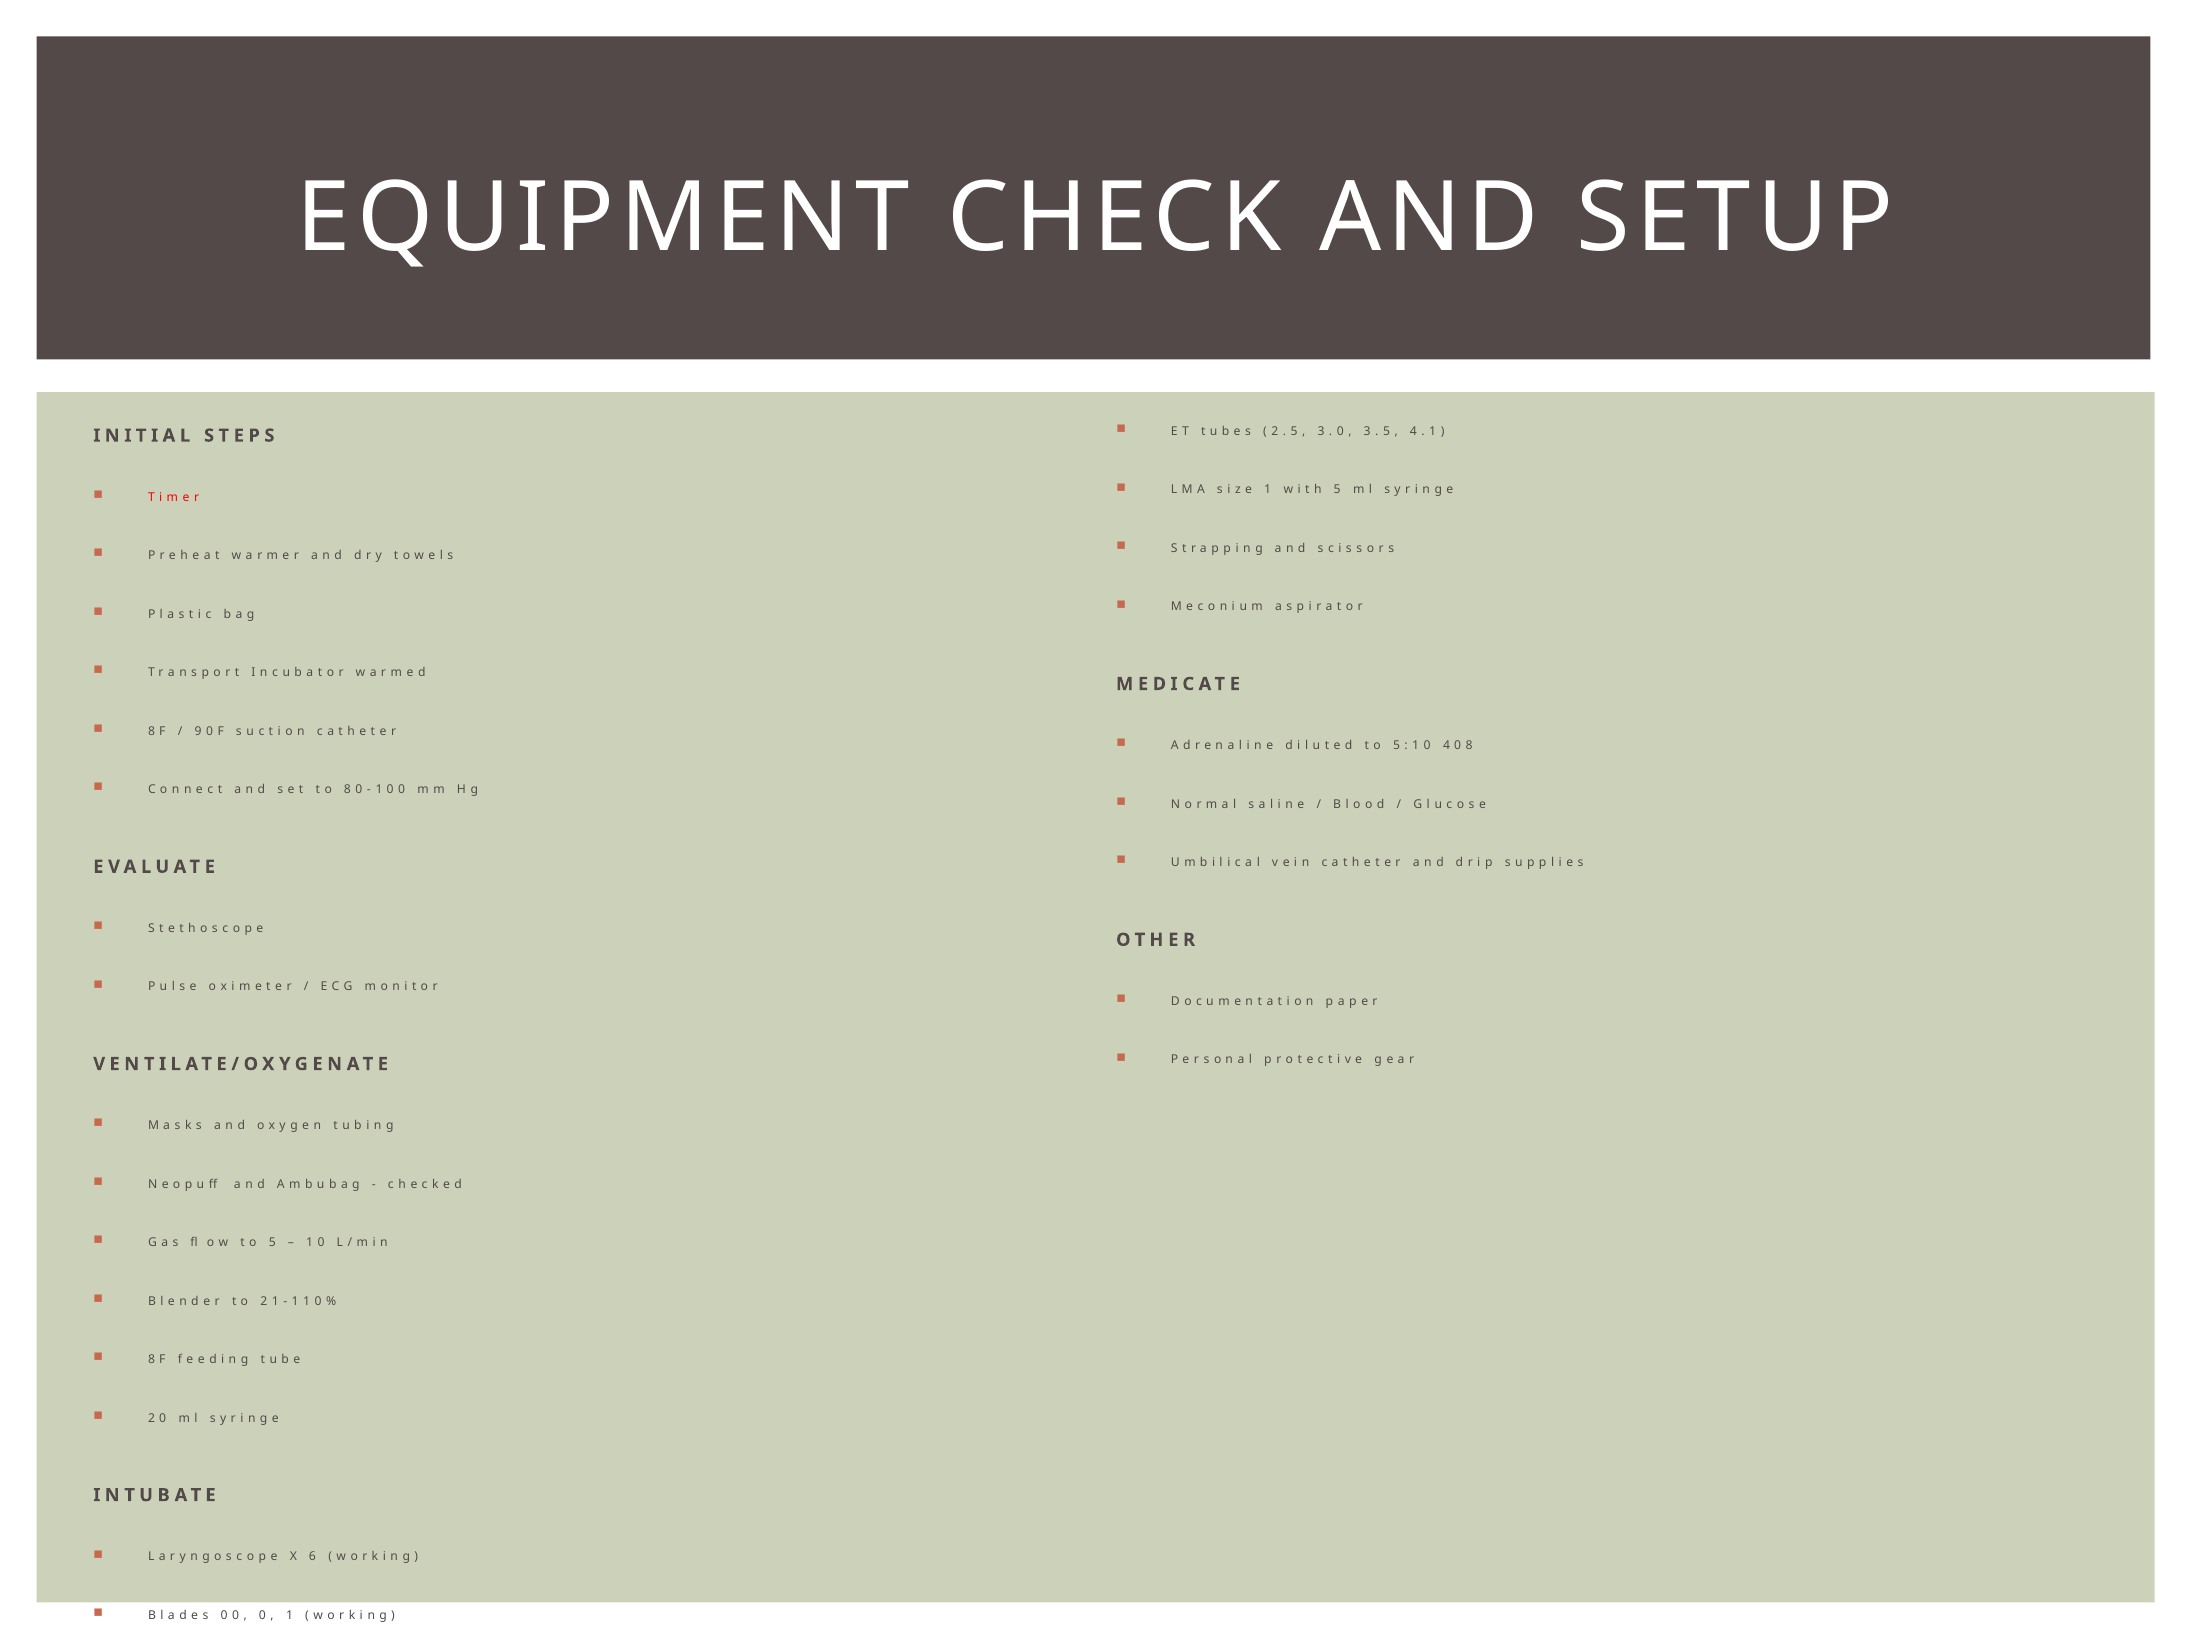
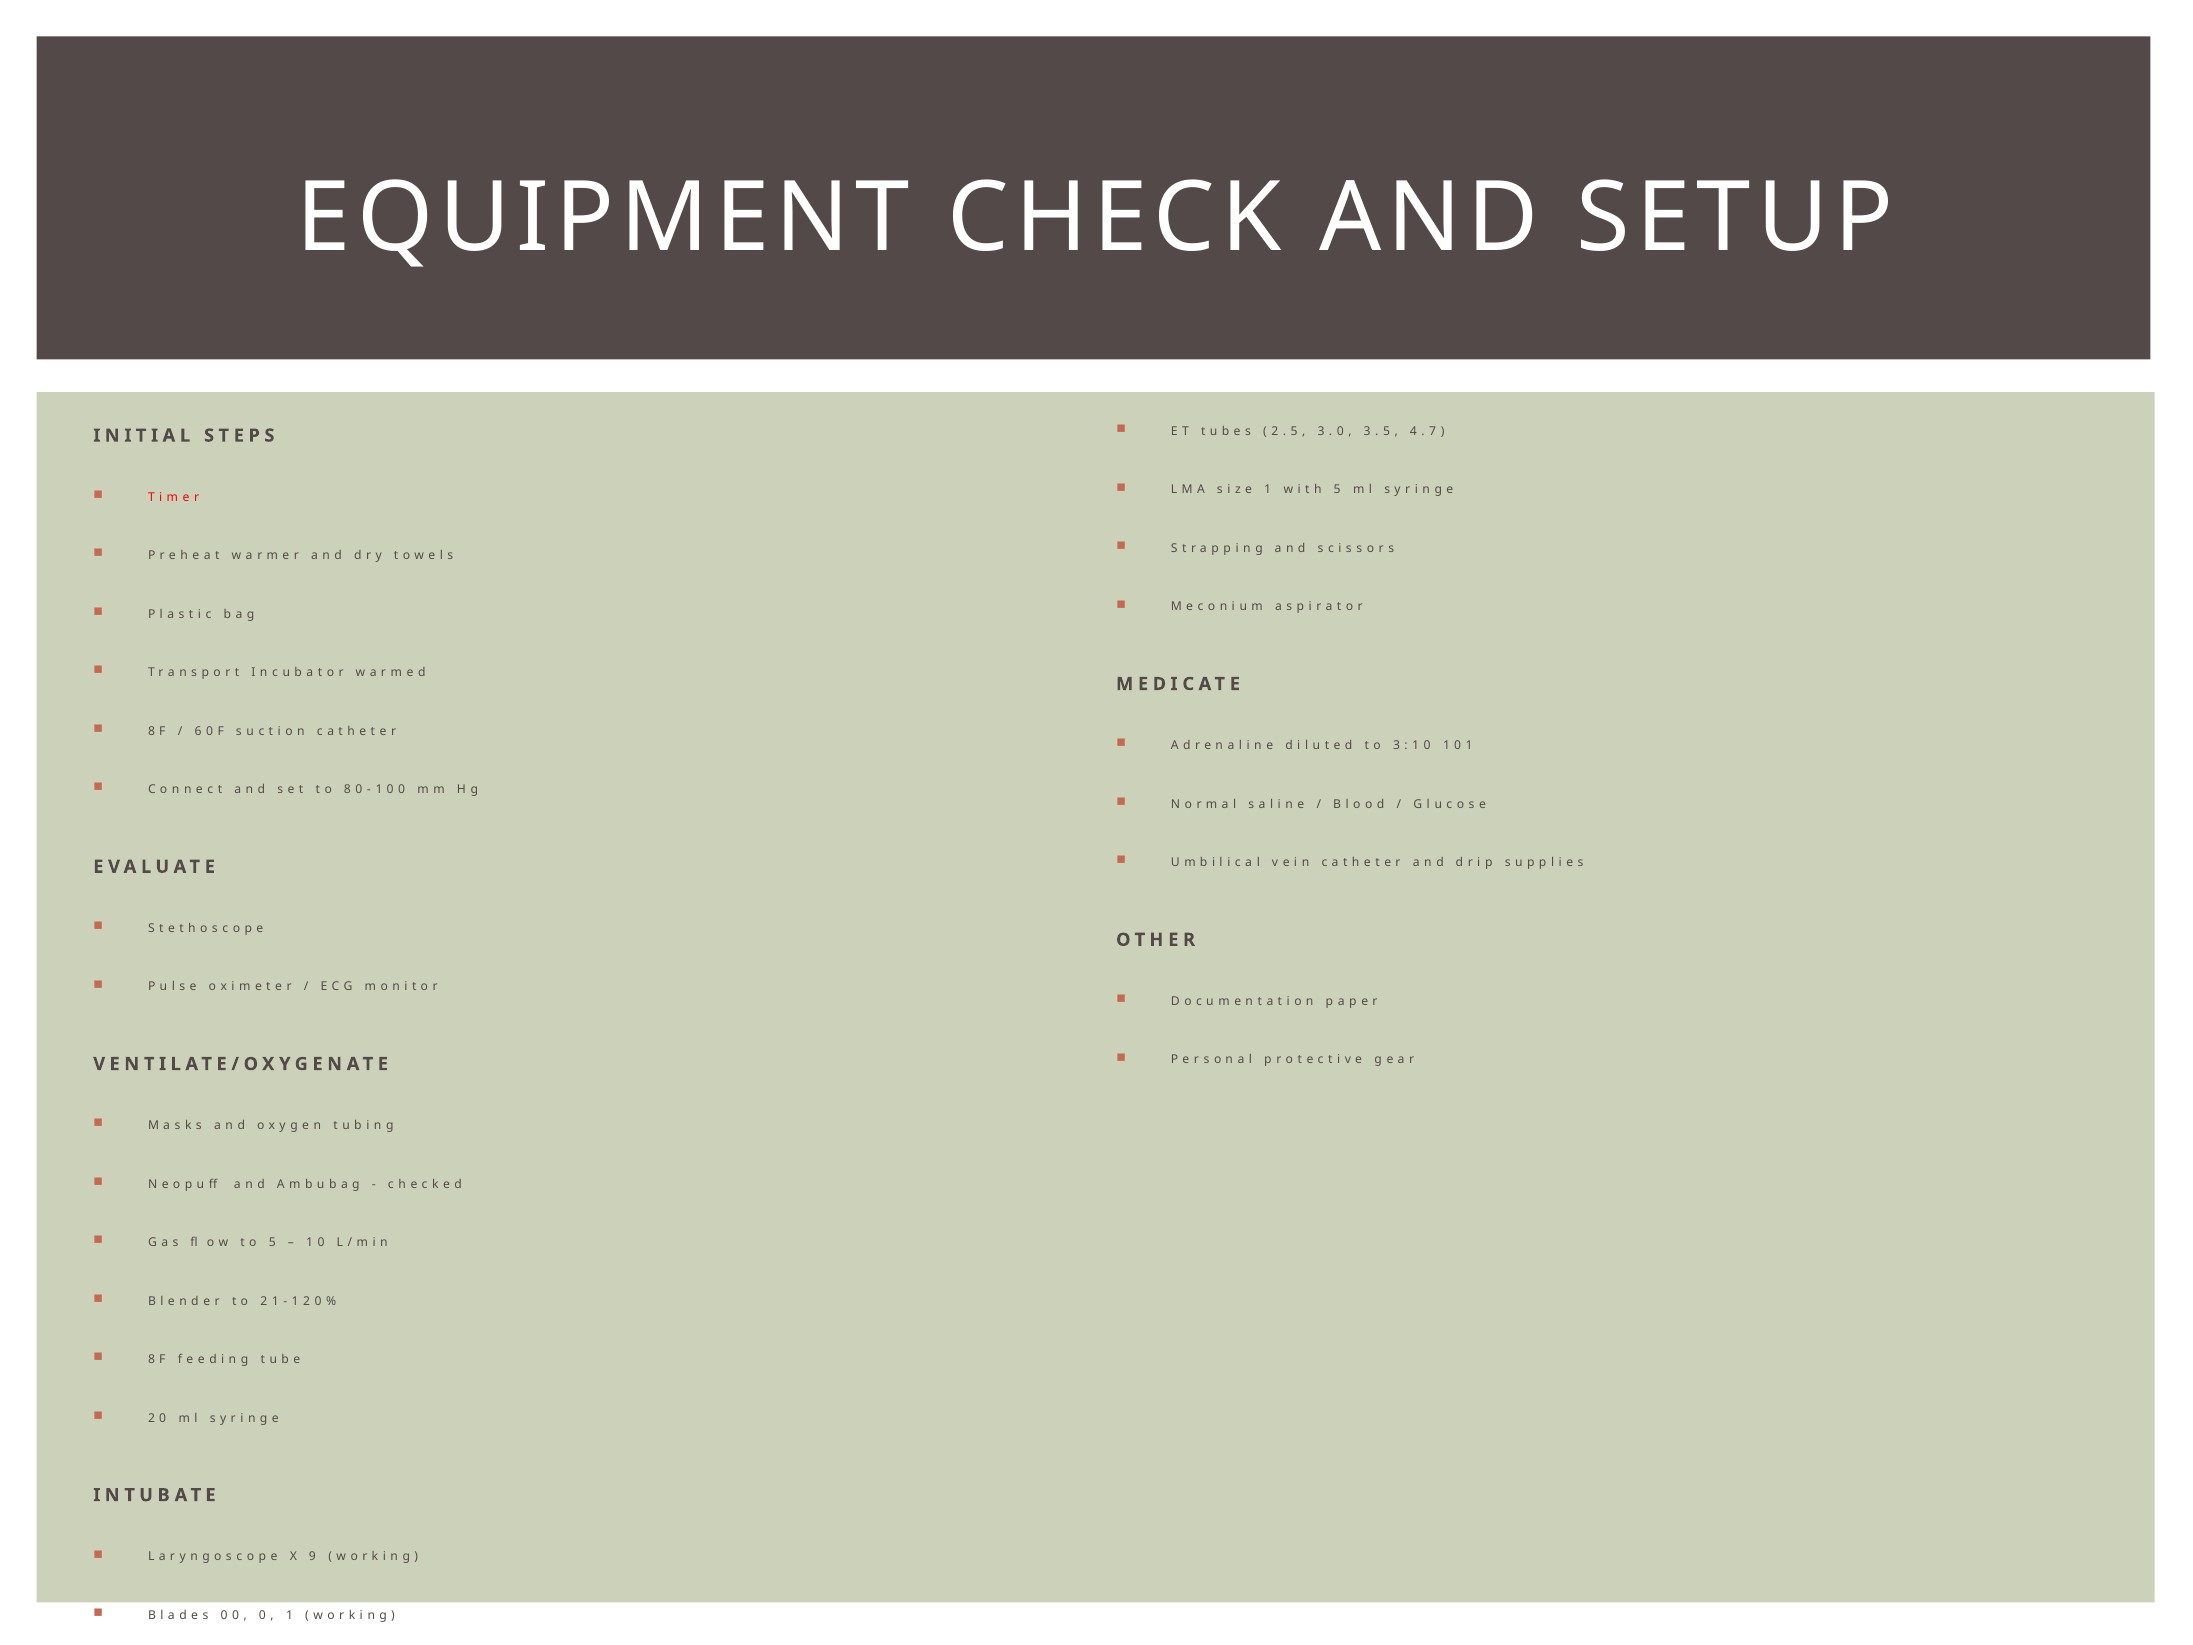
1: 1 -> 7 (1433, 431)
9: 9 -> 6 (198, 731)
5: 5 -> 3 (1397, 746)
4: 4 -> 1 (1447, 746)
8: 8 -> 1 (1469, 746)
1 1: 1 -> 2 (307, 1301)
6: 6 -> 9 (312, 1557)
